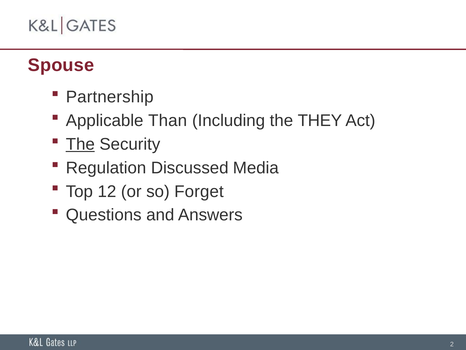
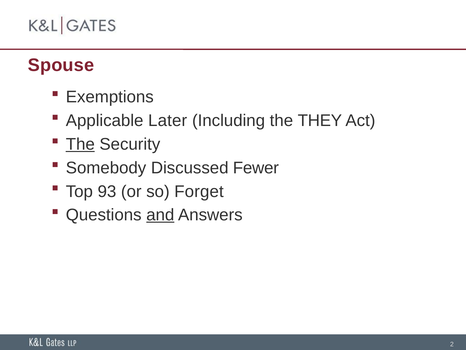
Partnership: Partnership -> Exemptions (110, 97)
Than: Than -> Later (168, 121)
Regulation: Regulation -> Somebody (106, 168)
Media: Media -> Fewer (256, 168)
12: 12 -> 93 (107, 191)
and underline: none -> present (160, 215)
